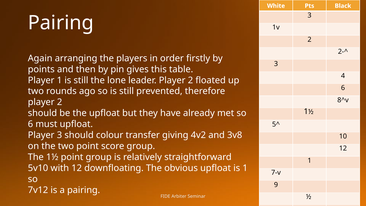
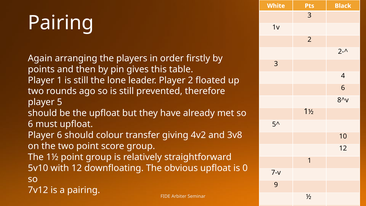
2: 2 -> 5 (60, 102)
Player 3: 3 -> 6 (59, 135)
is 1: 1 -> 0 (245, 168)
